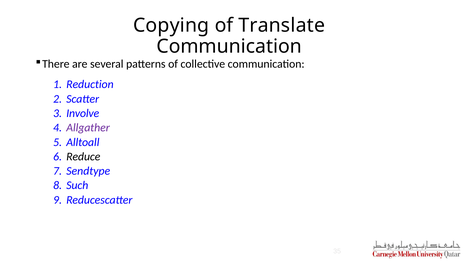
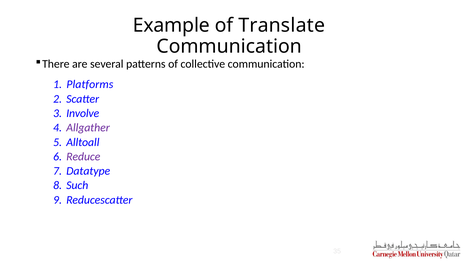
Copying: Copying -> Example (171, 25)
Reduction: Reduction -> Platforms (90, 84)
Reduce colour: black -> purple (83, 156)
Sendtype: Sendtype -> Datatype (88, 171)
